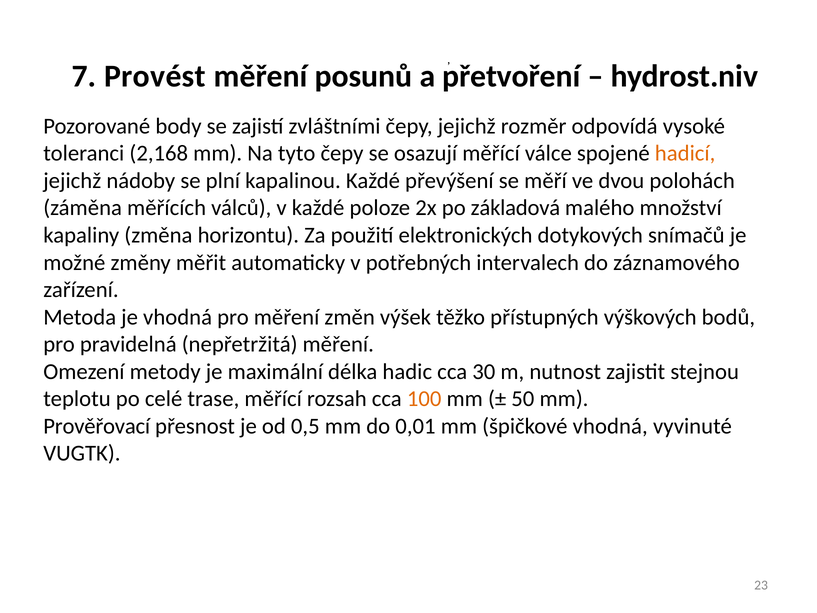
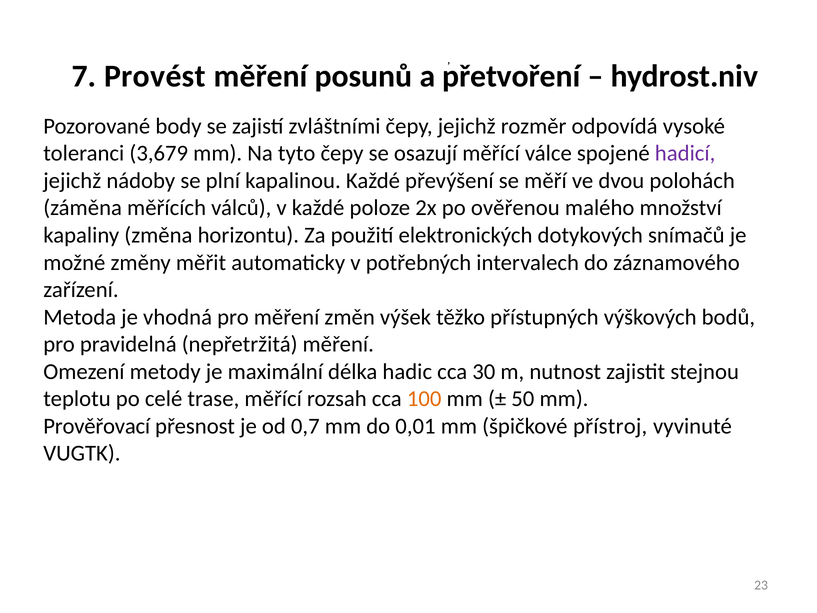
2,168: 2,168 -> 3,679 (159, 153)
hadicí colour: orange -> purple (685, 153)
základová: základová -> ověřenou (515, 208)
0,5: 0,5 -> 0,7 (305, 426)
špičkové vhodná: vhodná -> přístroj (610, 426)
